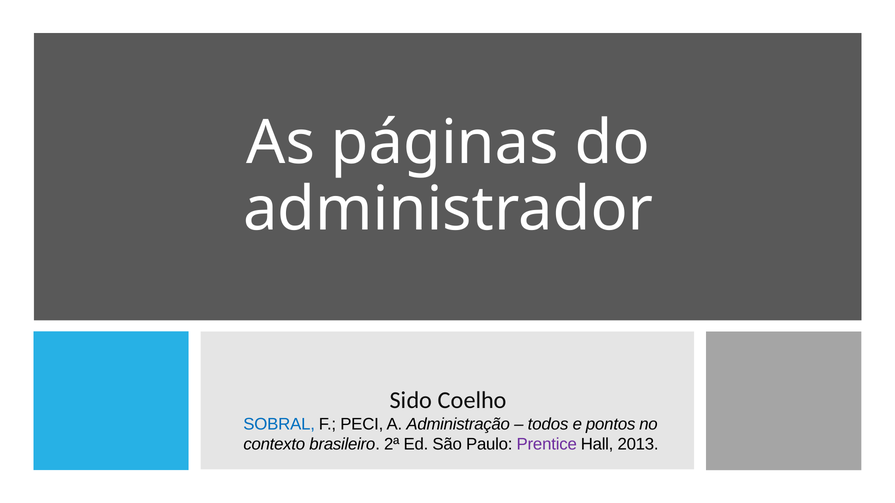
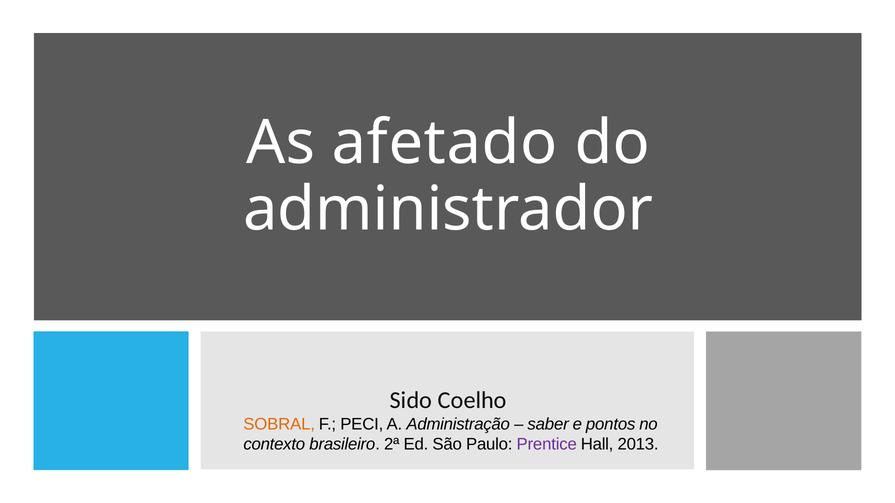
páginas: páginas -> afetado (445, 143)
SOBRAL colour: blue -> orange (279, 424)
todos: todos -> saber (548, 424)
